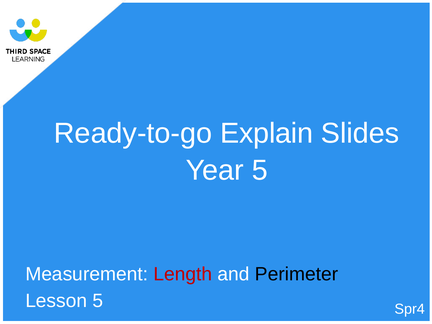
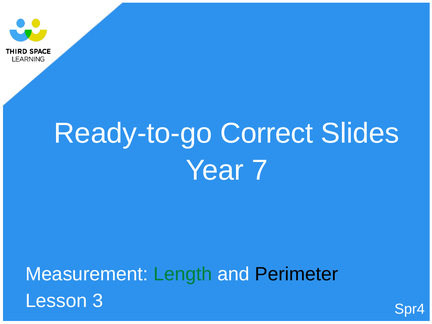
Explain: Explain -> Correct (267, 133)
Year 5: 5 -> 7 (260, 170)
Length colour: red -> green (183, 274)
Lesson 5: 5 -> 3 (98, 301)
